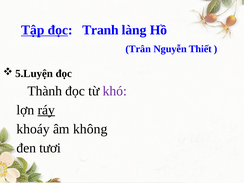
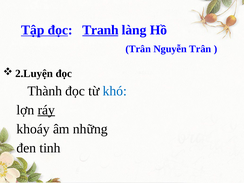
Tranh underline: none -> present (100, 30)
Nguyễn Thiết: Thiết -> Trân (200, 49)
5.Luyện: 5.Luyện -> 2.Luyện (34, 74)
khó colour: purple -> blue (115, 91)
không: không -> những (90, 129)
tươi: tươi -> tinh (50, 148)
